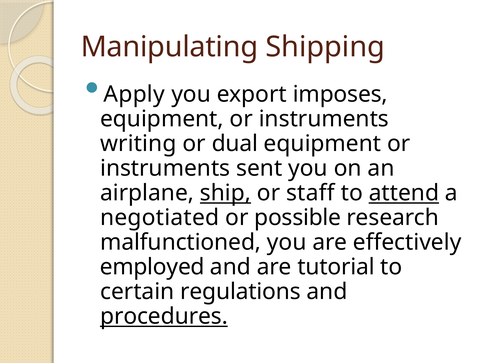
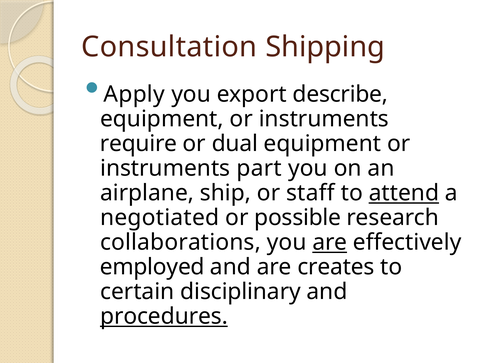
Manipulating: Manipulating -> Consultation (169, 47)
imposes: imposes -> describe (340, 94)
writing: writing -> require (138, 144)
sent: sent -> part (259, 168)
ship underline: present -> none (225, 193)
malfunctioned: malfunctioned -> collaborations (180, 242)
are underline: none -> present (330, 242)
tutorial: tutorial -> creates (336, 267)
regulations: regulations -> disciplinary (240, 292)
